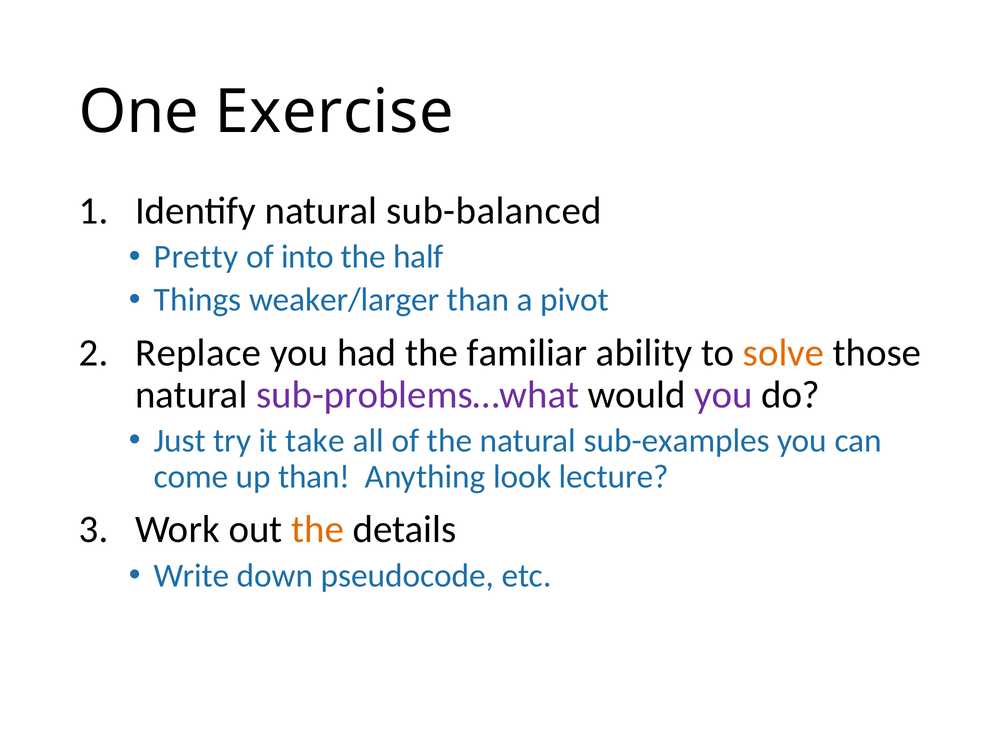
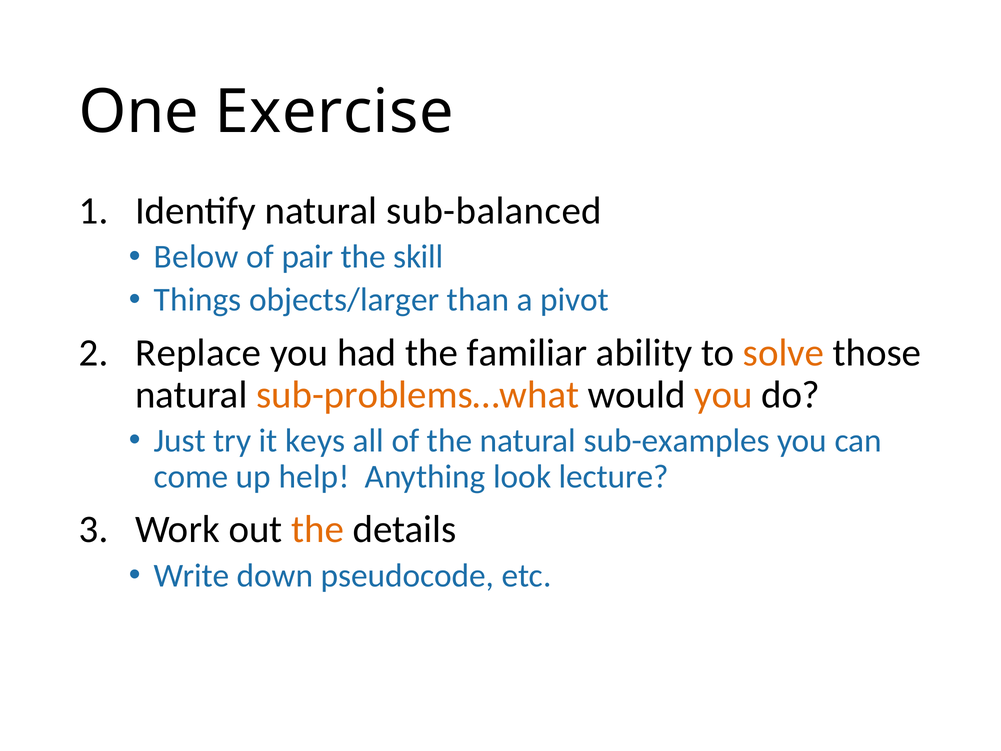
Pretty: Pretty -> Below (196, 257)
into: into -> pair (308, 257)
half: half -> skill (418, 257)
weaker/larger: weaker/larger -> objects/larger (344, 300)
sub-problems…what colour: purple -> orange (418, 395)
you colour: purple -> orange (723, 395)
take: take -> keys (315, 441)
up than: than -> help (314, 477)
